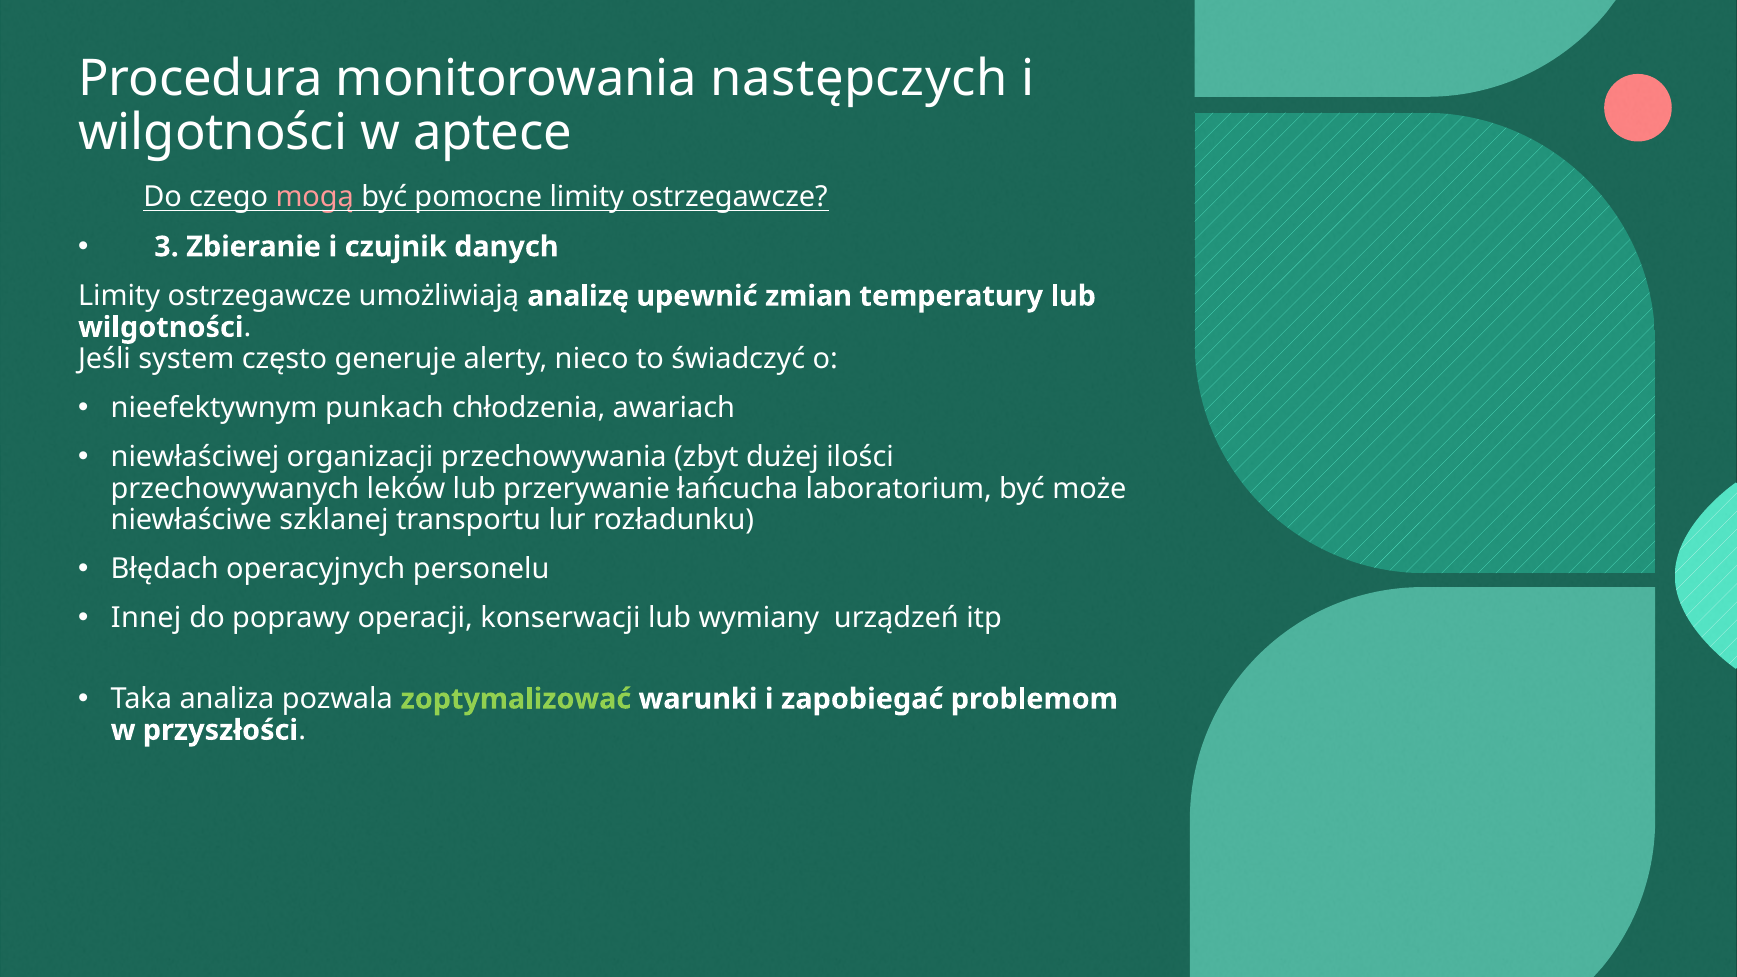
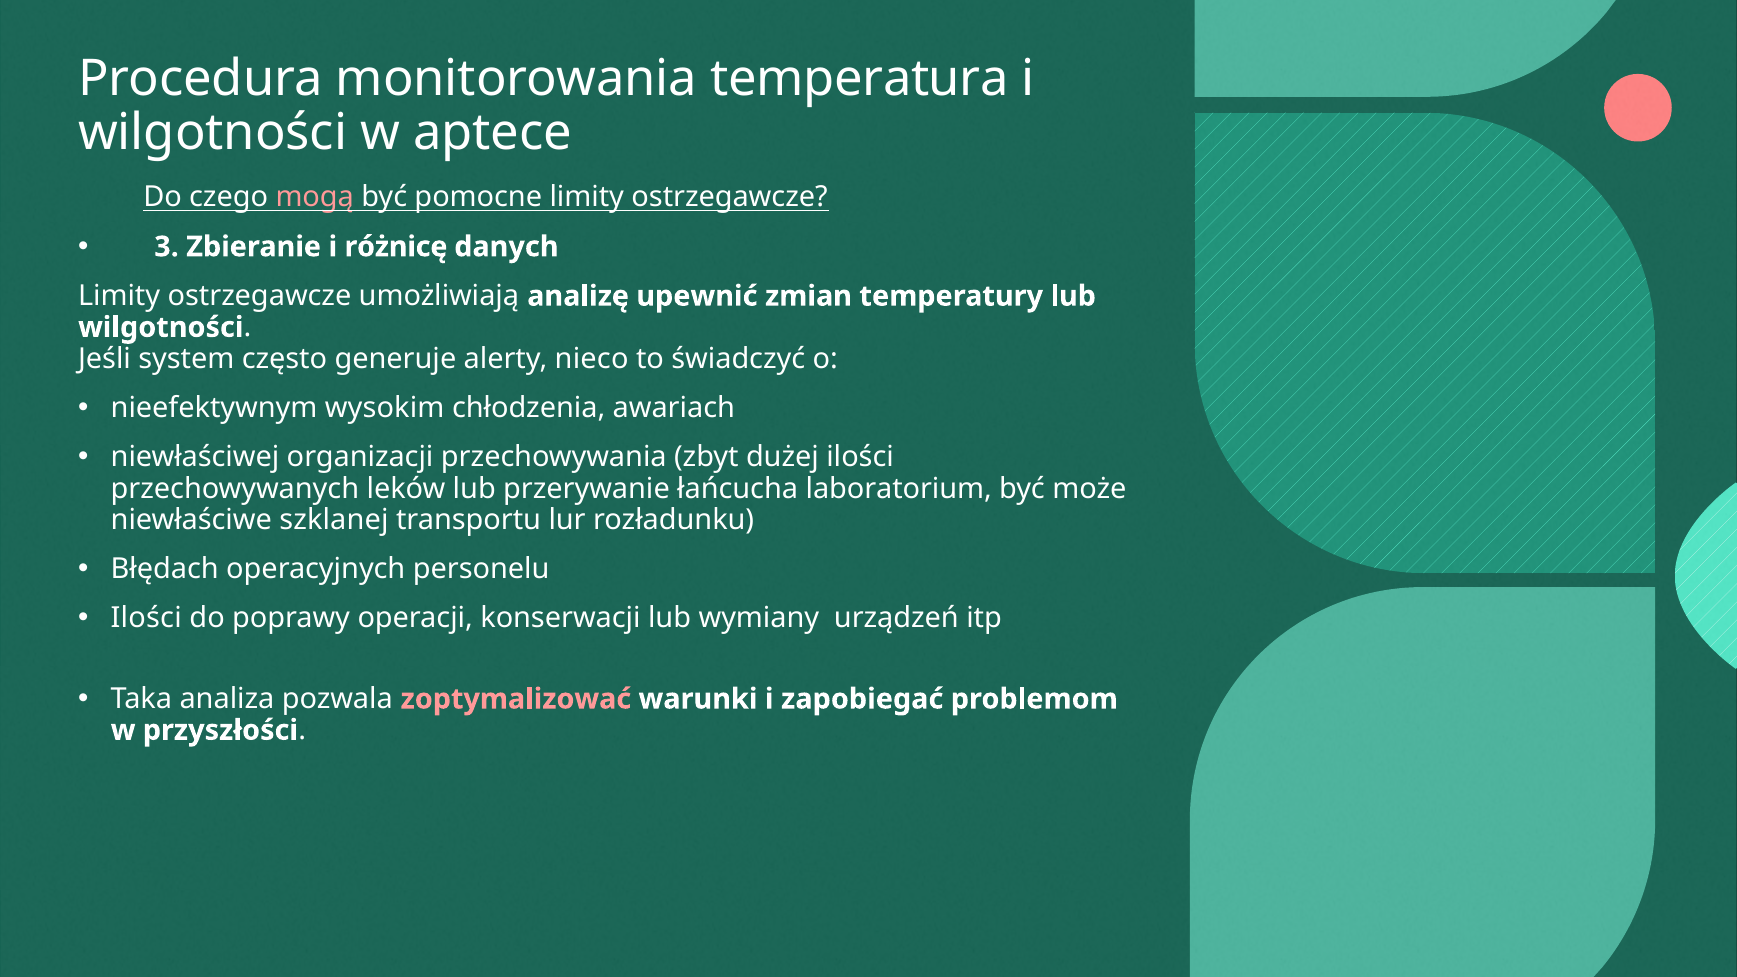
następczych: następczych -> temperatura (860, 78)
czujnik: czujnik -> różnicę (396, 247)
punkach: punkach -> wysokim (385, 408)
Innej: Innej -> Ilości (146, 618)
zoptymalizować colour: light green -> pink (516, 699)
